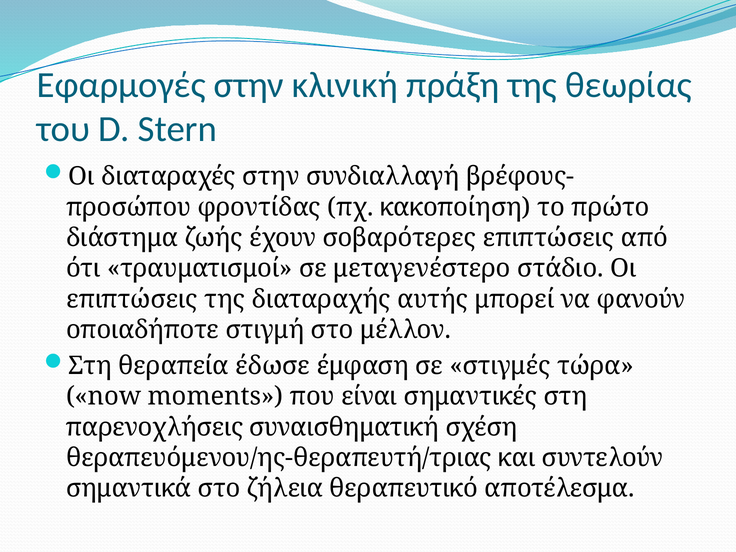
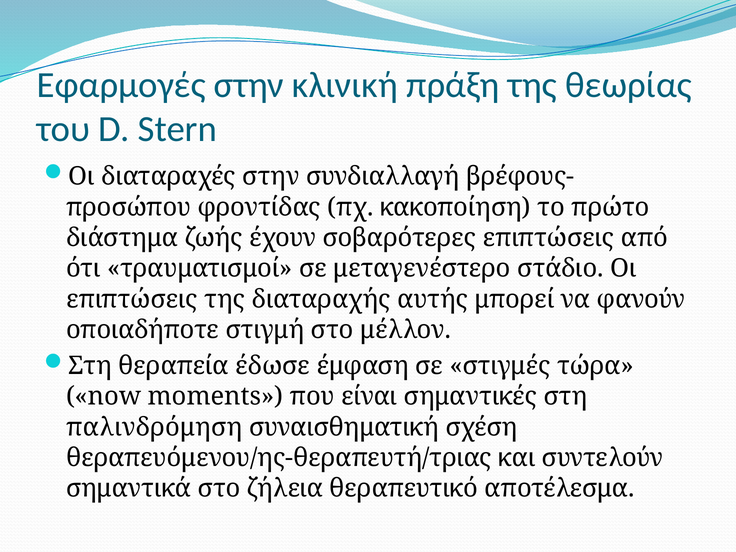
παρενοχλήσεις: παρενοχλήσεις -> παλινδρόμηση (154, 427)
